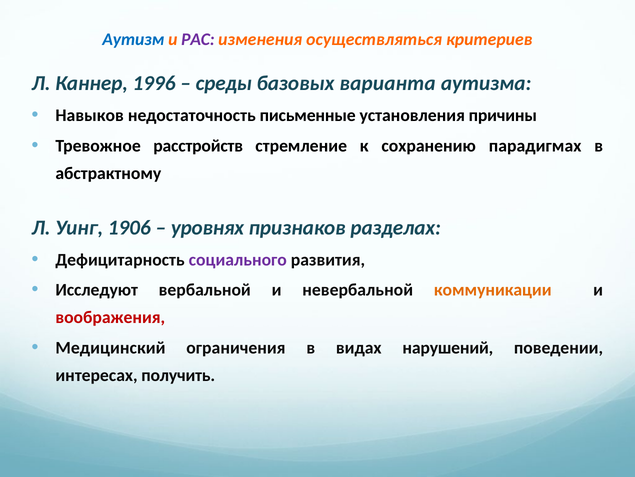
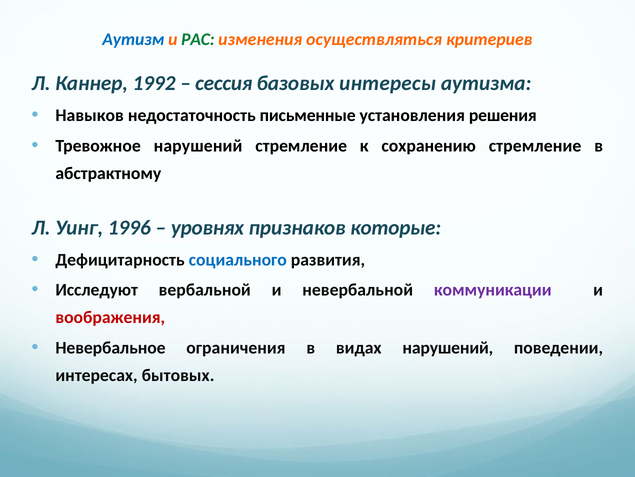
РАС colour: purple -> green (198, 40)
1996: 1996 -> 1992 (154, 83)
среды: среды -> сессия (224, 83)
варианта: варианта -> интересы (388, 83)
причины: причины -> решения (503, 115)
Тревожное расстройств: расстройств -> нарушений (198, 145)
сохранению парадигмах: парадигмах -> стремление (535, 145)
1906: 1906 -> 1996 (129, 227)
разделах: разделах -> которые (396, 227)
социального colour: purple -> blue (238, 259)
коммуникации colour: orange -> purple (493, 290)
Медицинский: Медицинский -> Невербальное (111, 347)
получить: получить -> бытовых (178, 375)
